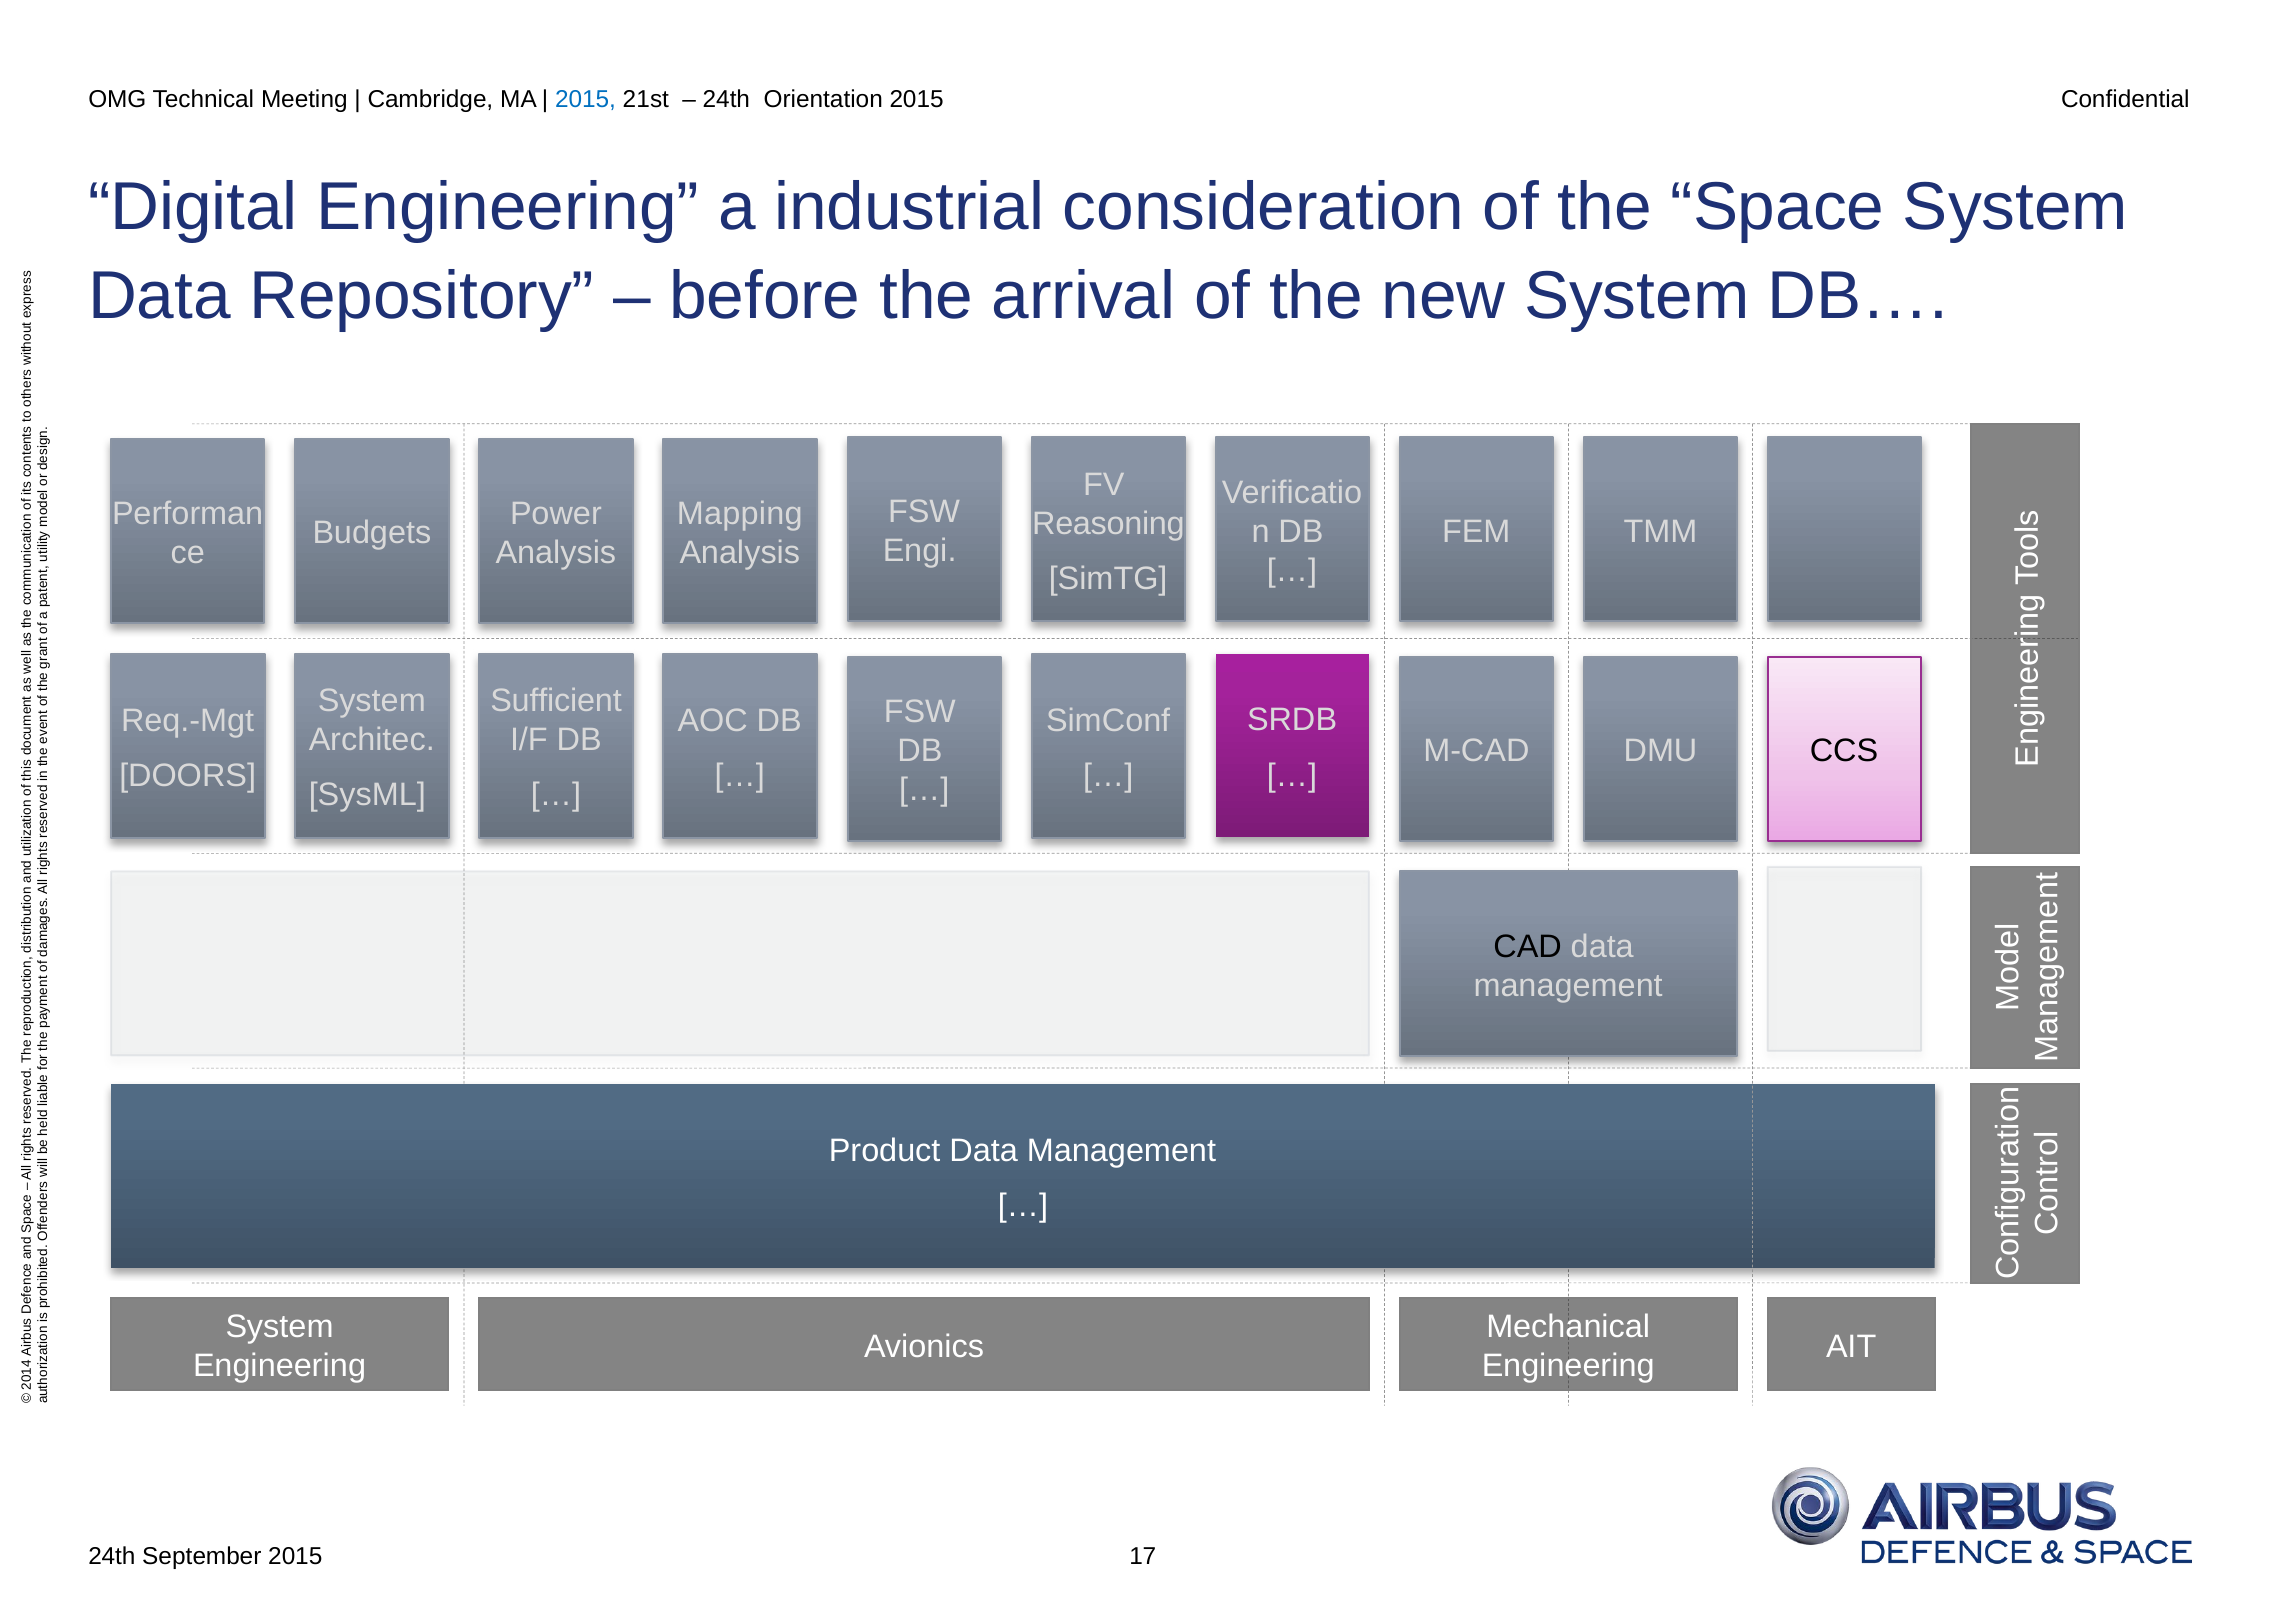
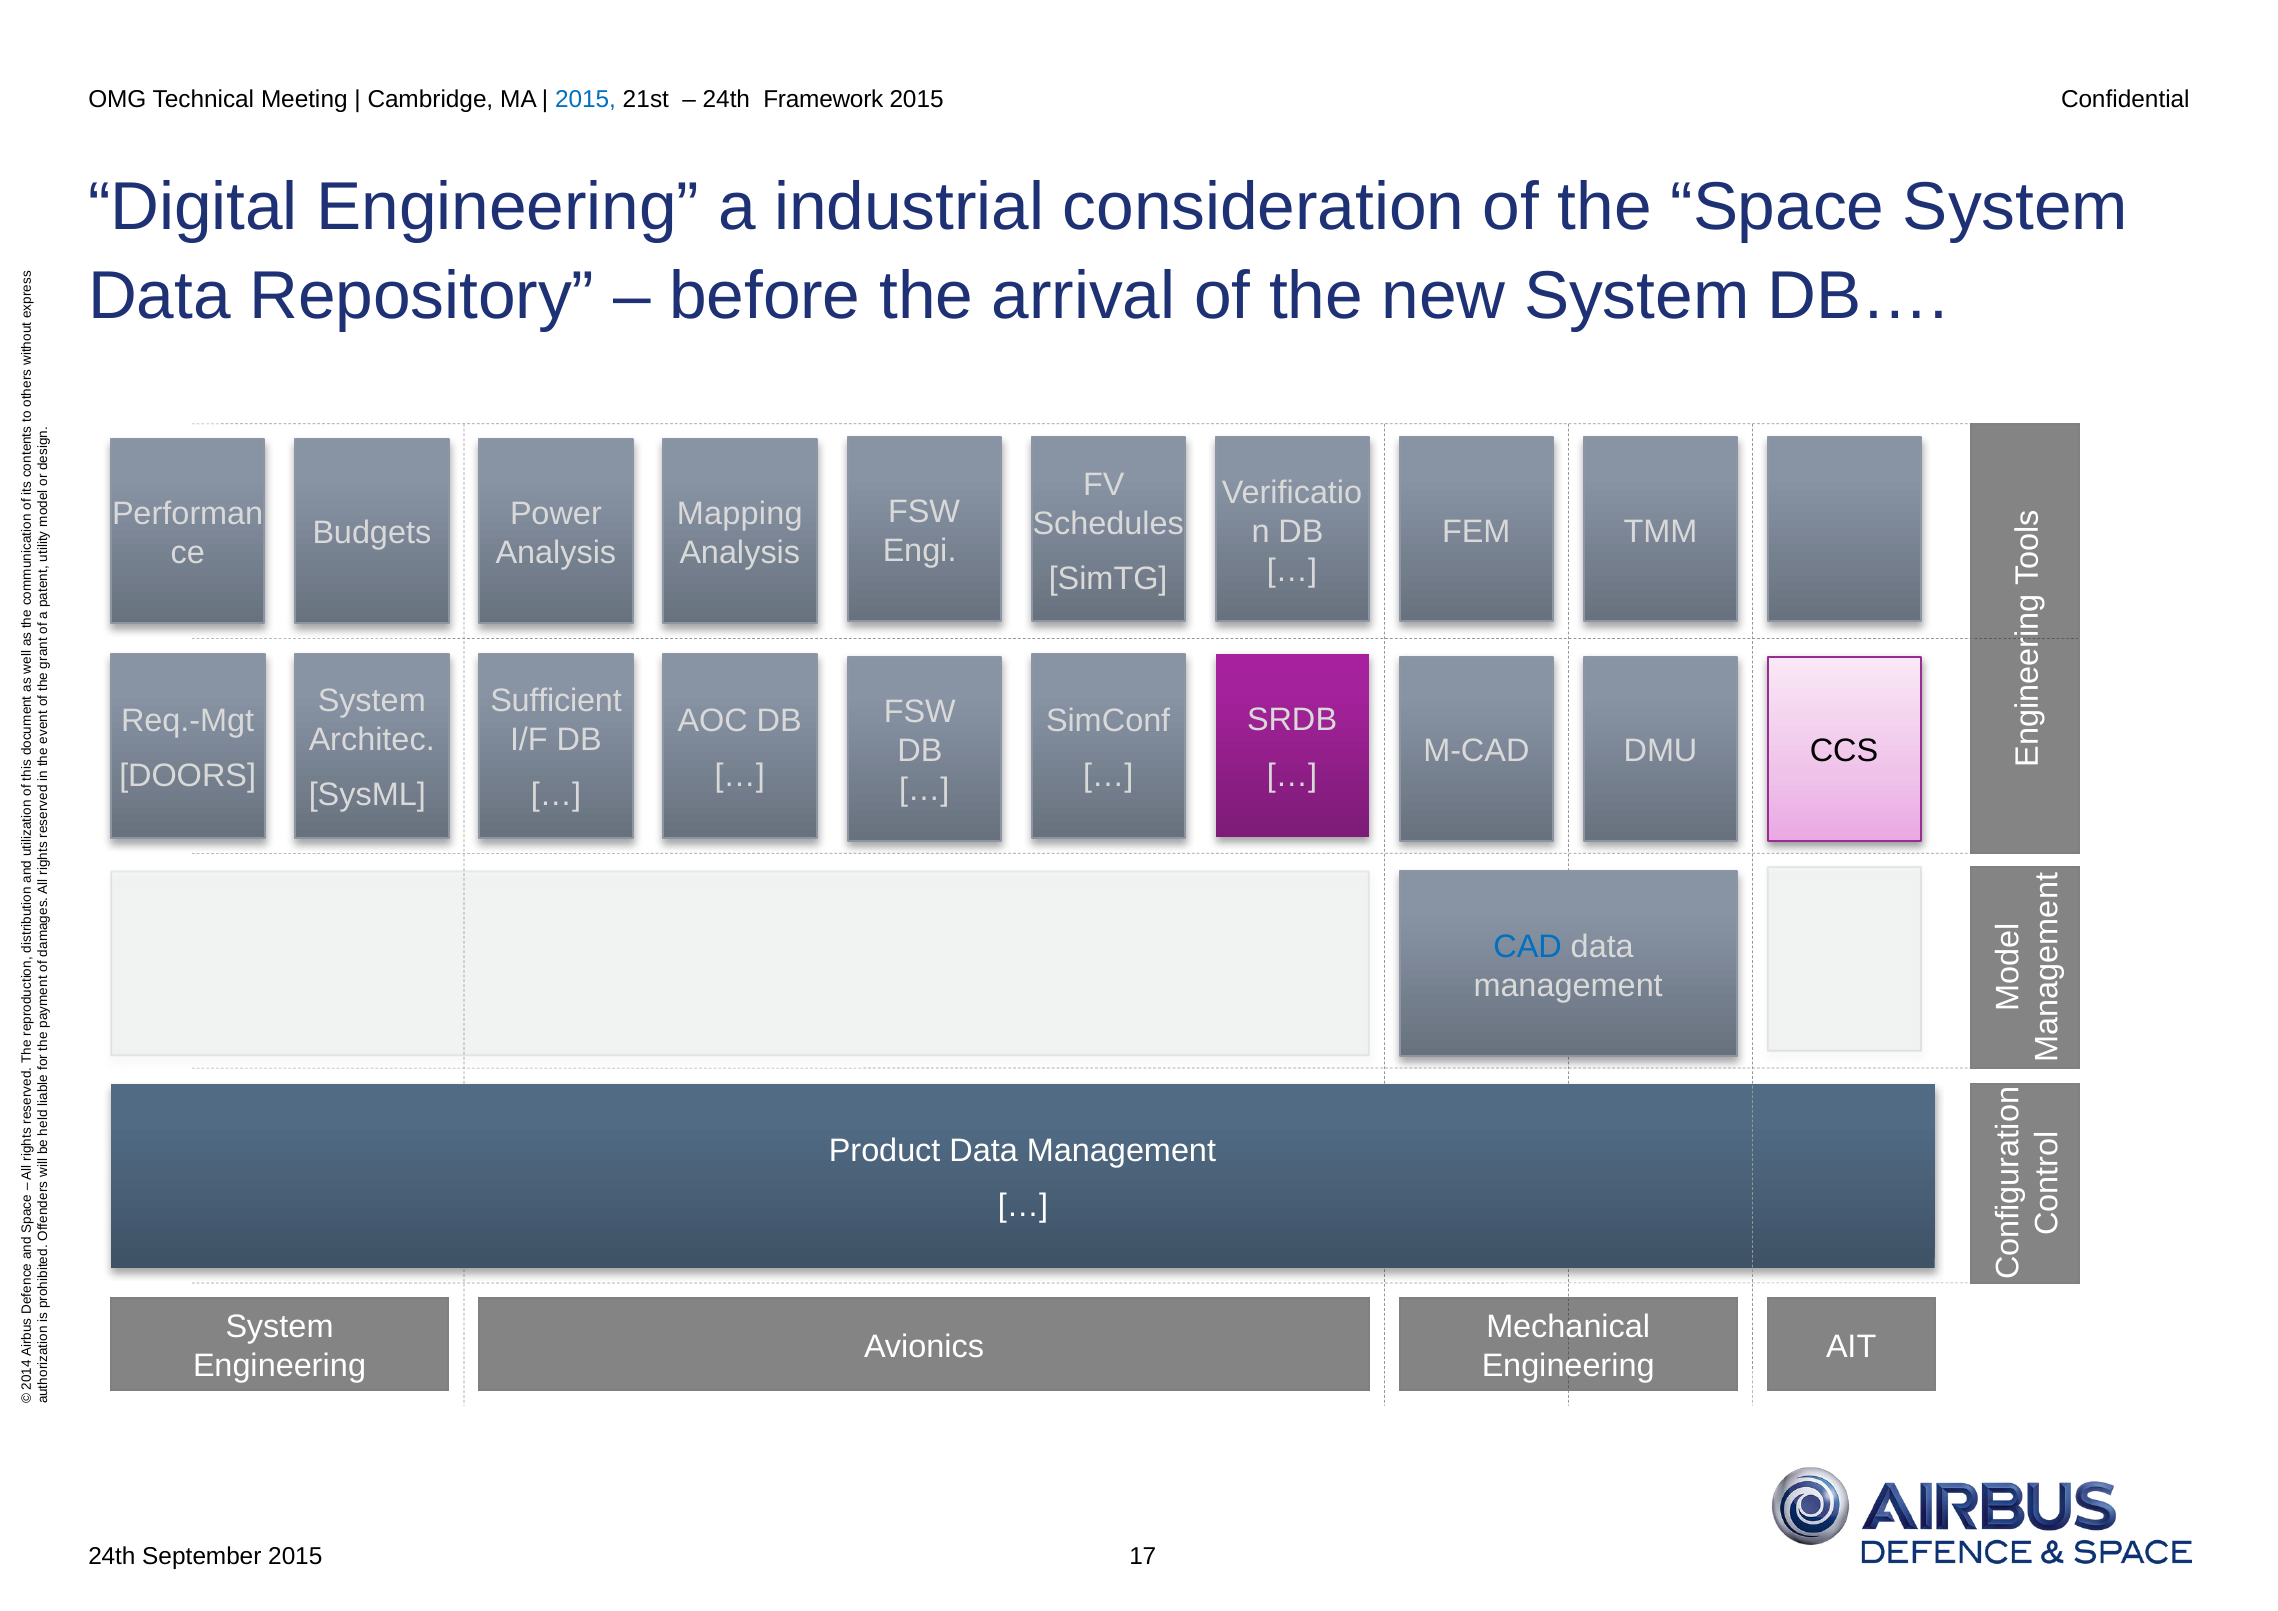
Orientation: Orientation -> Framework (823, 100)
Reasoning: Reasoning -> Schedules (1108, 523)
CAD colour: black -> blue (1528, 946)
